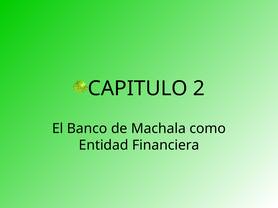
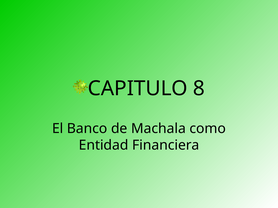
2: 2 -> 8 (199, 89)
